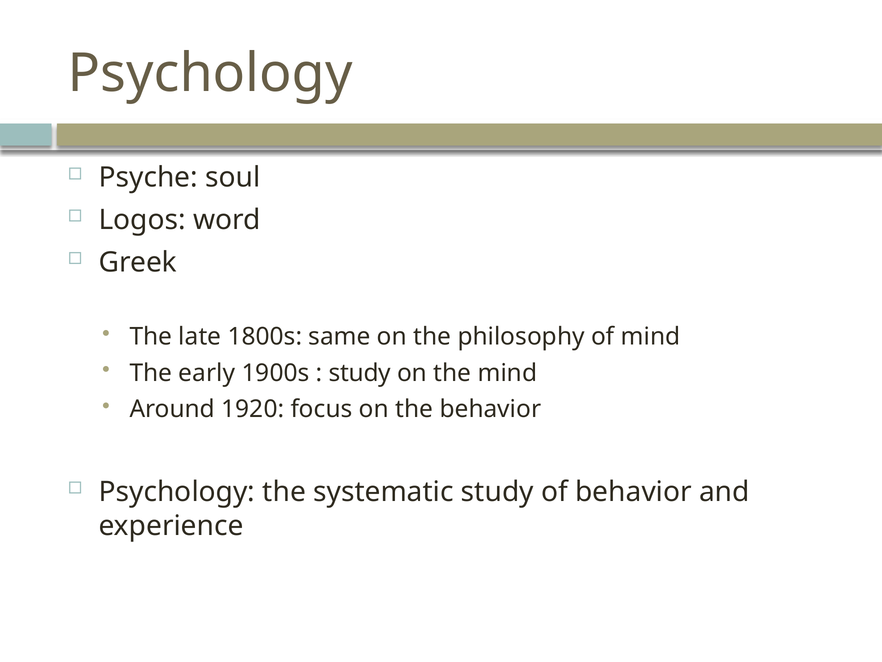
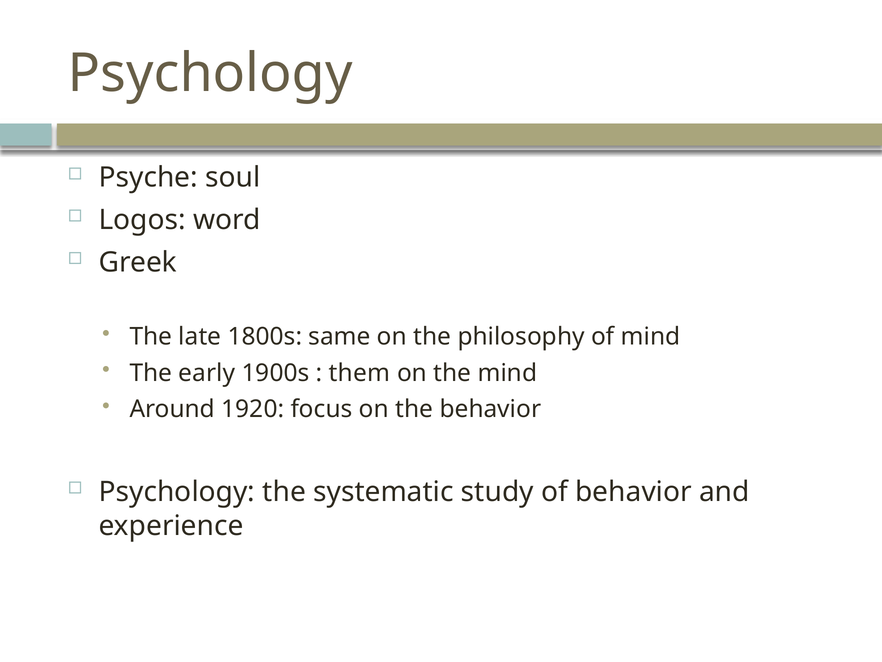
study: study -> them (359, 373)
